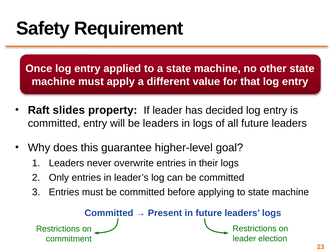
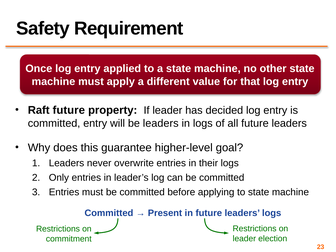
Raft slides: slides -> future (69, 110)
